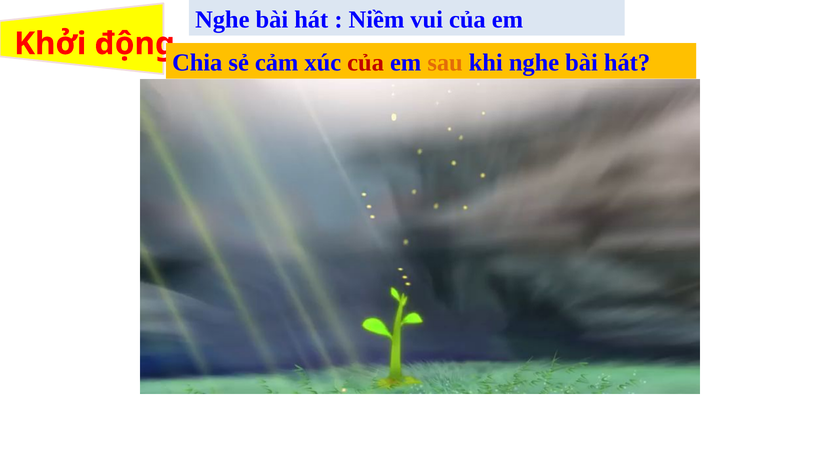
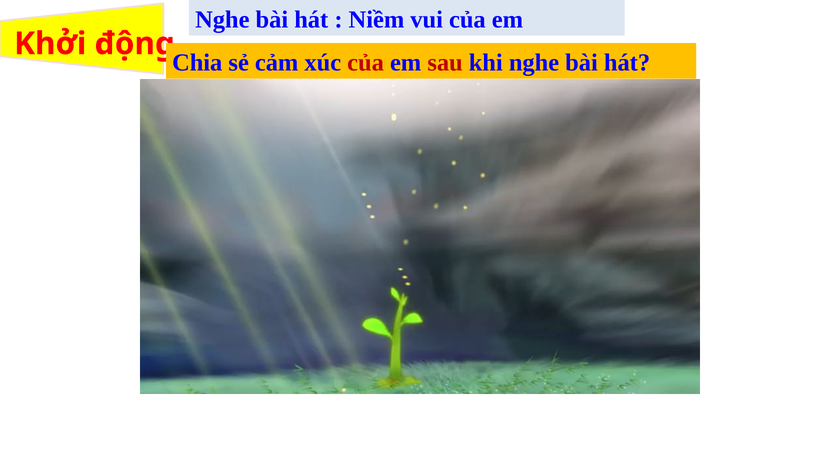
sau colour: orange -> red (445, 62)
